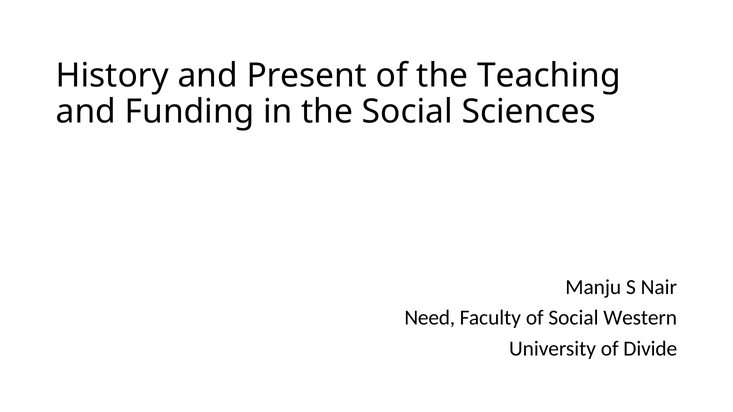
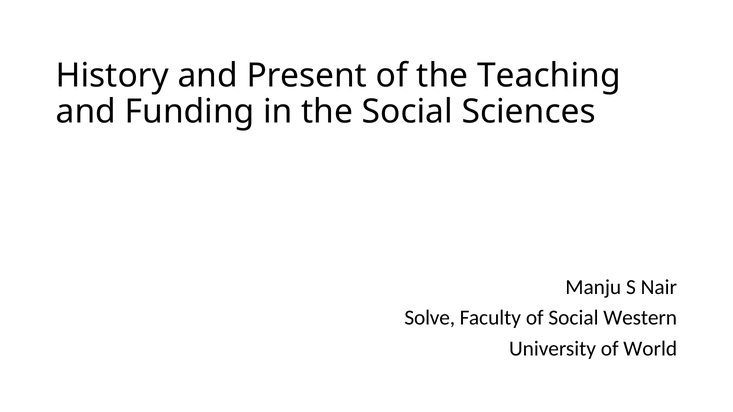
Need: Need -> Solve (430, 318)
Divide: Divide -> World (650, 349)
